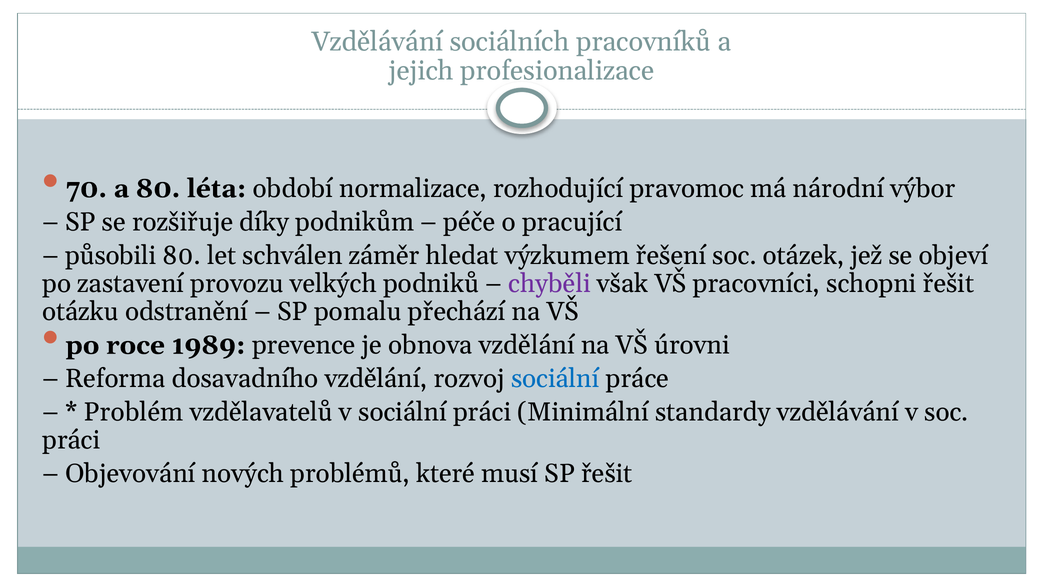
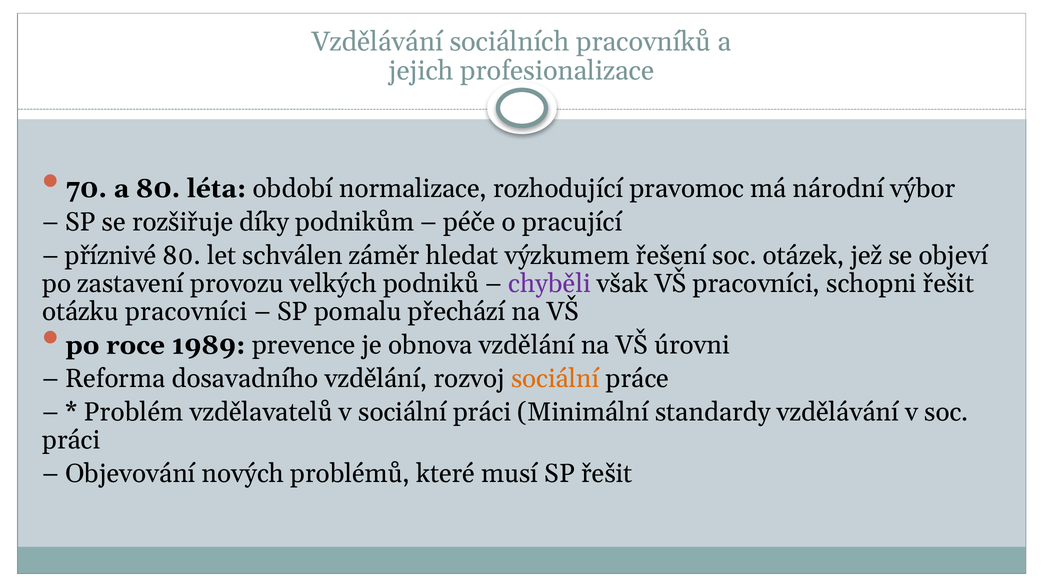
působili: působili -> příznivé (111, 256)
otázku odstranění: odstranění -> pracovníci (186, 312)
sociální colour: blue -> orange (555, 379)
